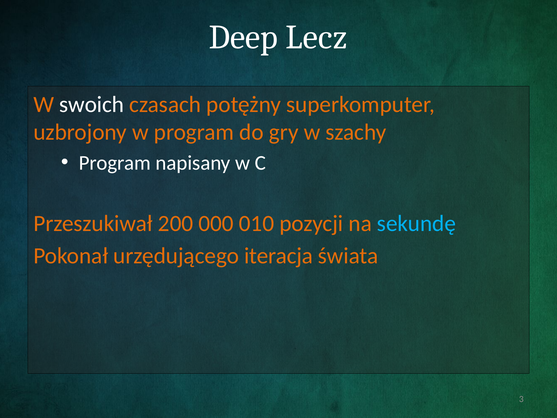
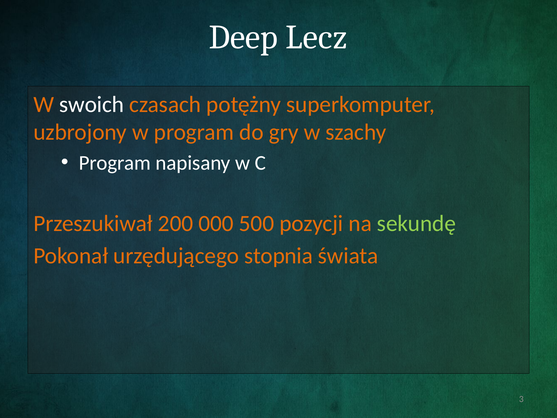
010: 010 -> 500 (256, 223)
sekundę colour: light blue -> light green (416, 223)
iteracja: iteracja -> stopnia (279, 256)
